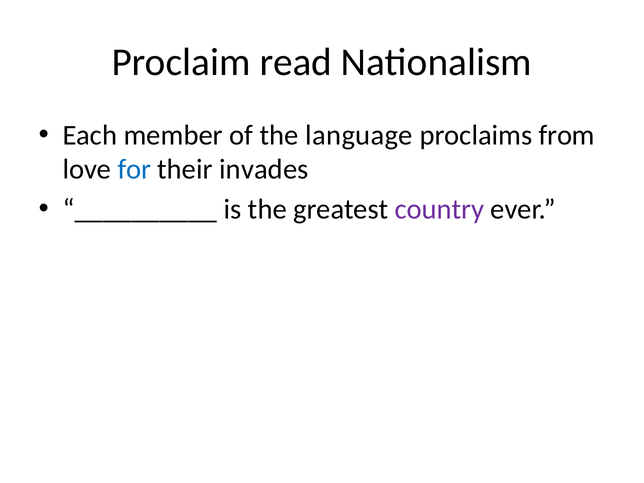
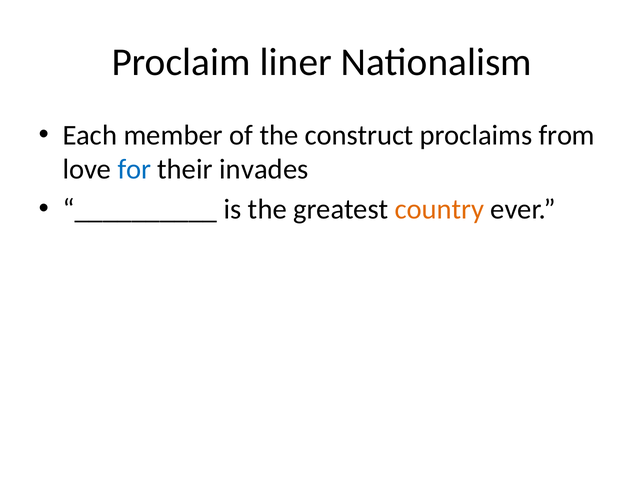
read: read -> liner (296, 62)
language: language -> construct (359, 135)
country colour: purple -> orange (439, 210)
